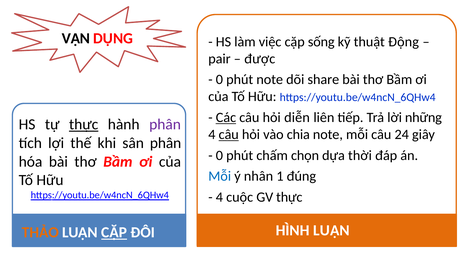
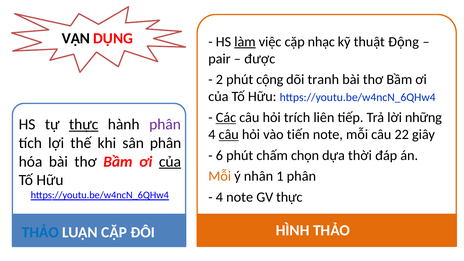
làm underline: none -> present (245, 42)
sống: sống -> nhạc (321, 42)
0: 0 -> 2 (219, 80)
phút note: note -> cộng (270, 80)
share: share -> tranh (323, 80)
diễn: diễn -> trích (297, 118)
chia: chia -> tiến (298, 135)
24: 24 -> 22 (402, 135)
0: 0 -> 6 (219, 155)
của underline: none -> present (170, 162)
Mỗi colour: blue -> orange (220, 176)
1 đúng: đúng -> phân (301, 176)
4 cuộc: cuộc -> note (240, 197)
HÌNH LUẬN: LUẬN -> THẢO (332, 230)
THẢO colour: orange -> blue (40, 233)
CẶP underline: present -> none (114, 233)
